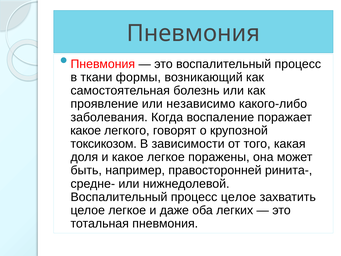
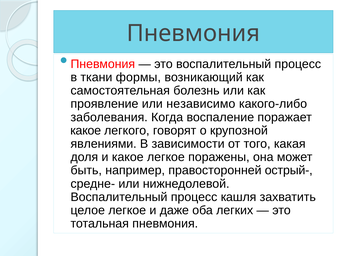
токсикозом: токсикозом -> явлениями (104, 144)
ринита-: ринита- -> острый- (289, 170)
процесс целое: целое -> кашля (239, 197)
